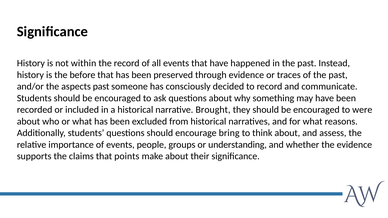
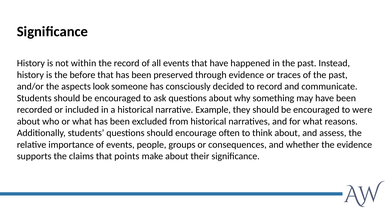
aspects past: past -> look (101, 87)
Brought: Brought -> Example (213, 110)
bring: bring -> often (229, 133)
understanding: understanding -> consequences (237, 145)
